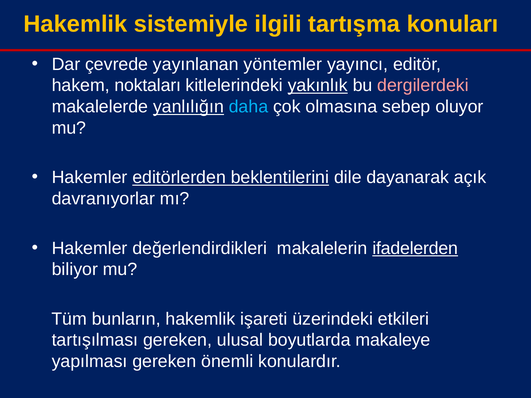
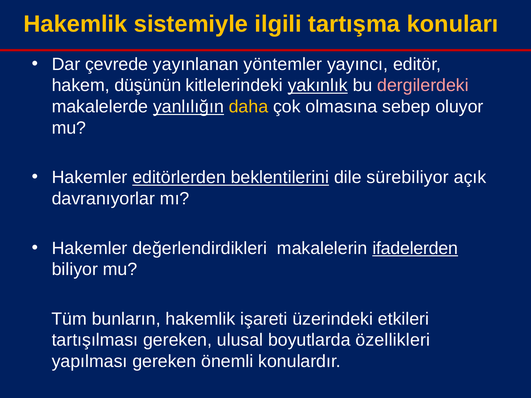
noktaları: noktaları -> düşünün (148, 86)
daha colour: light blue -> yellow (248, 107)
dayanarak: dayanarak -> sürebiliyor (408, 178)
makaleye: makaleye -> özellikleri (393, 340)
